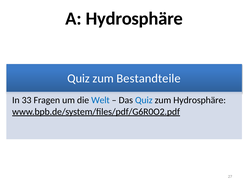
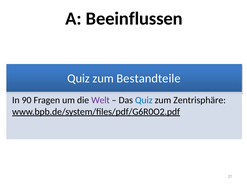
A Hydrosphäre: Hydrosphäre -> Beeinflussen (134, 19)
33: 33 -> 90 (27, 100)
Welt colour: blue -> purple (100, 100)
zum Hydrosphäre: Hydrosphäre -> Zentrisphäre (200, 100)
